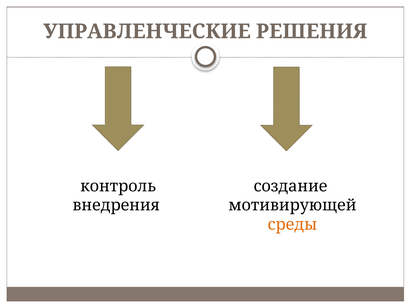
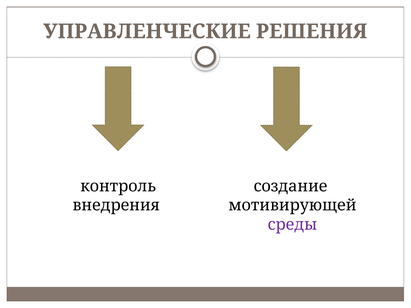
среды colour: orange -> purple (292, 225)
